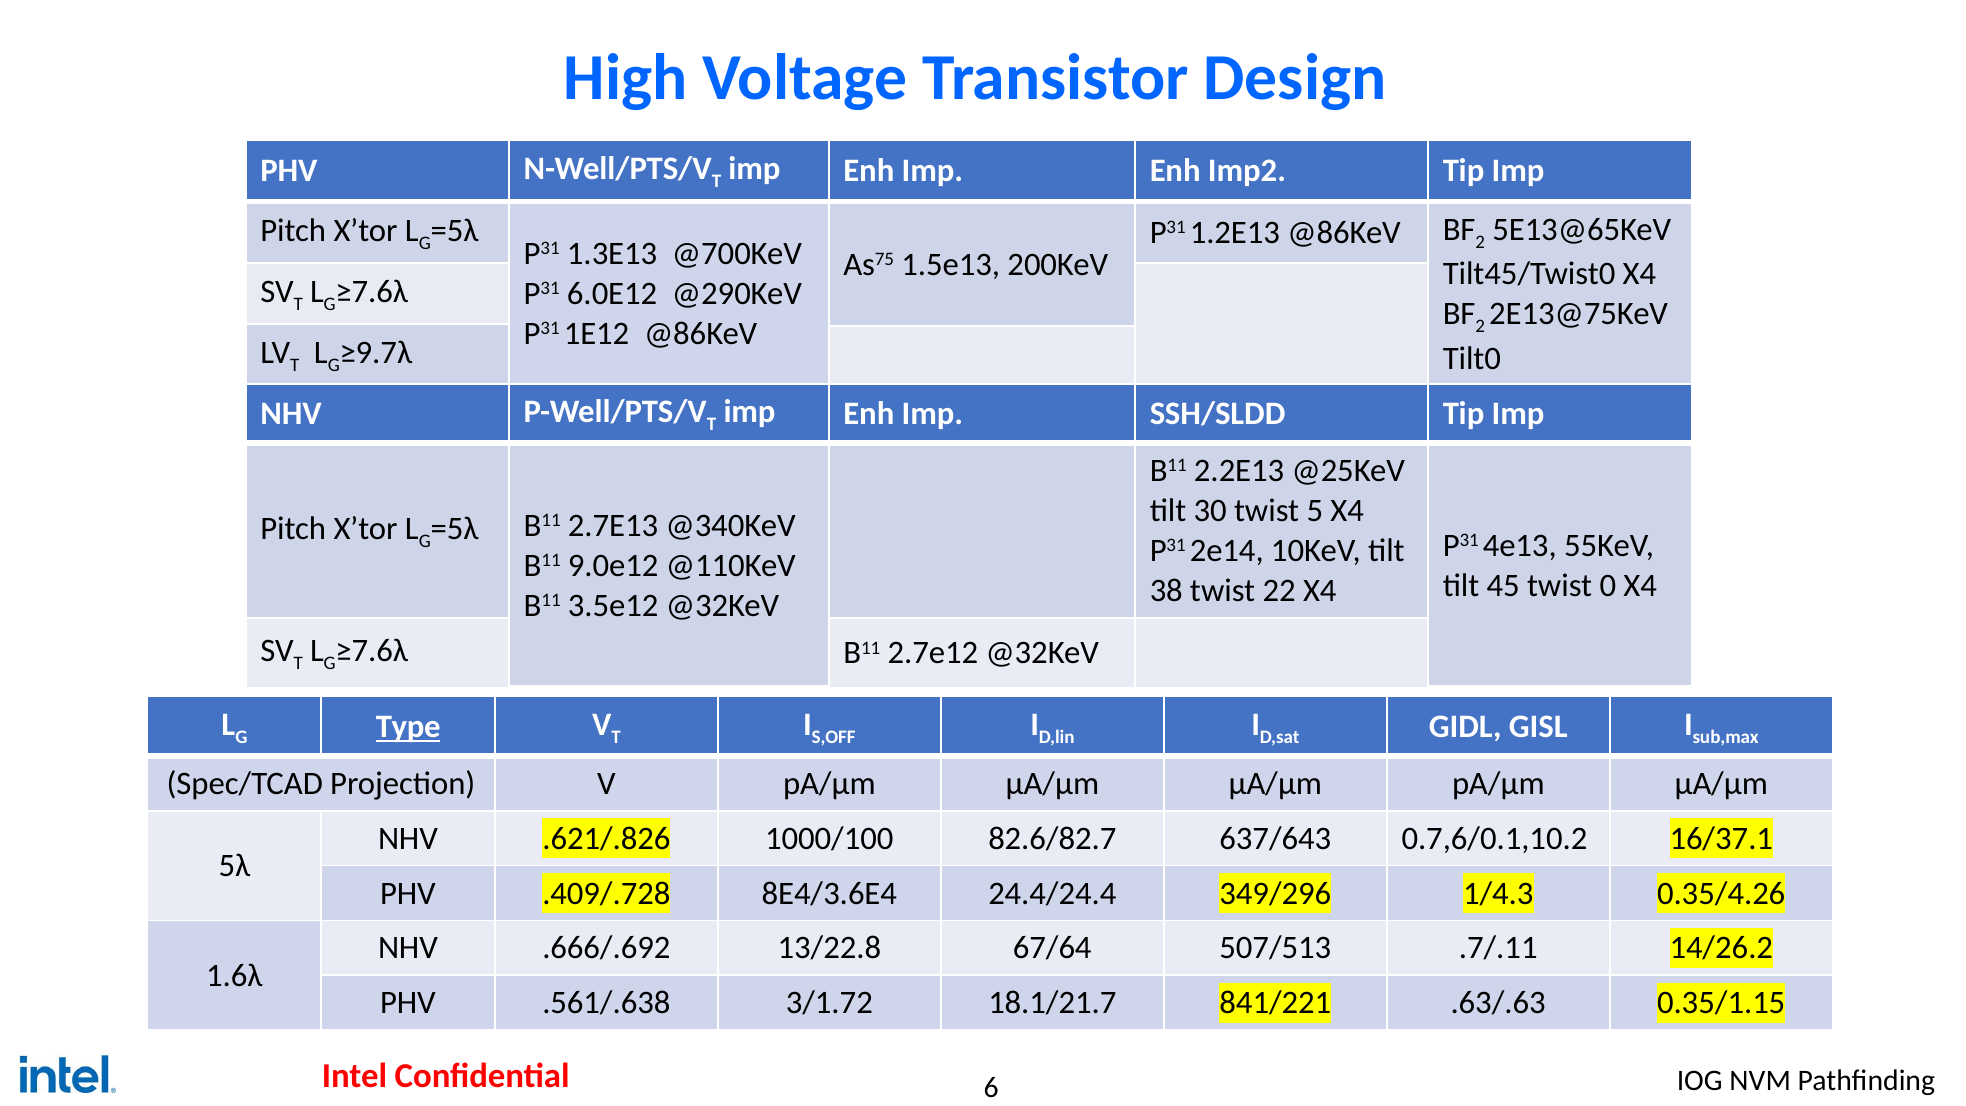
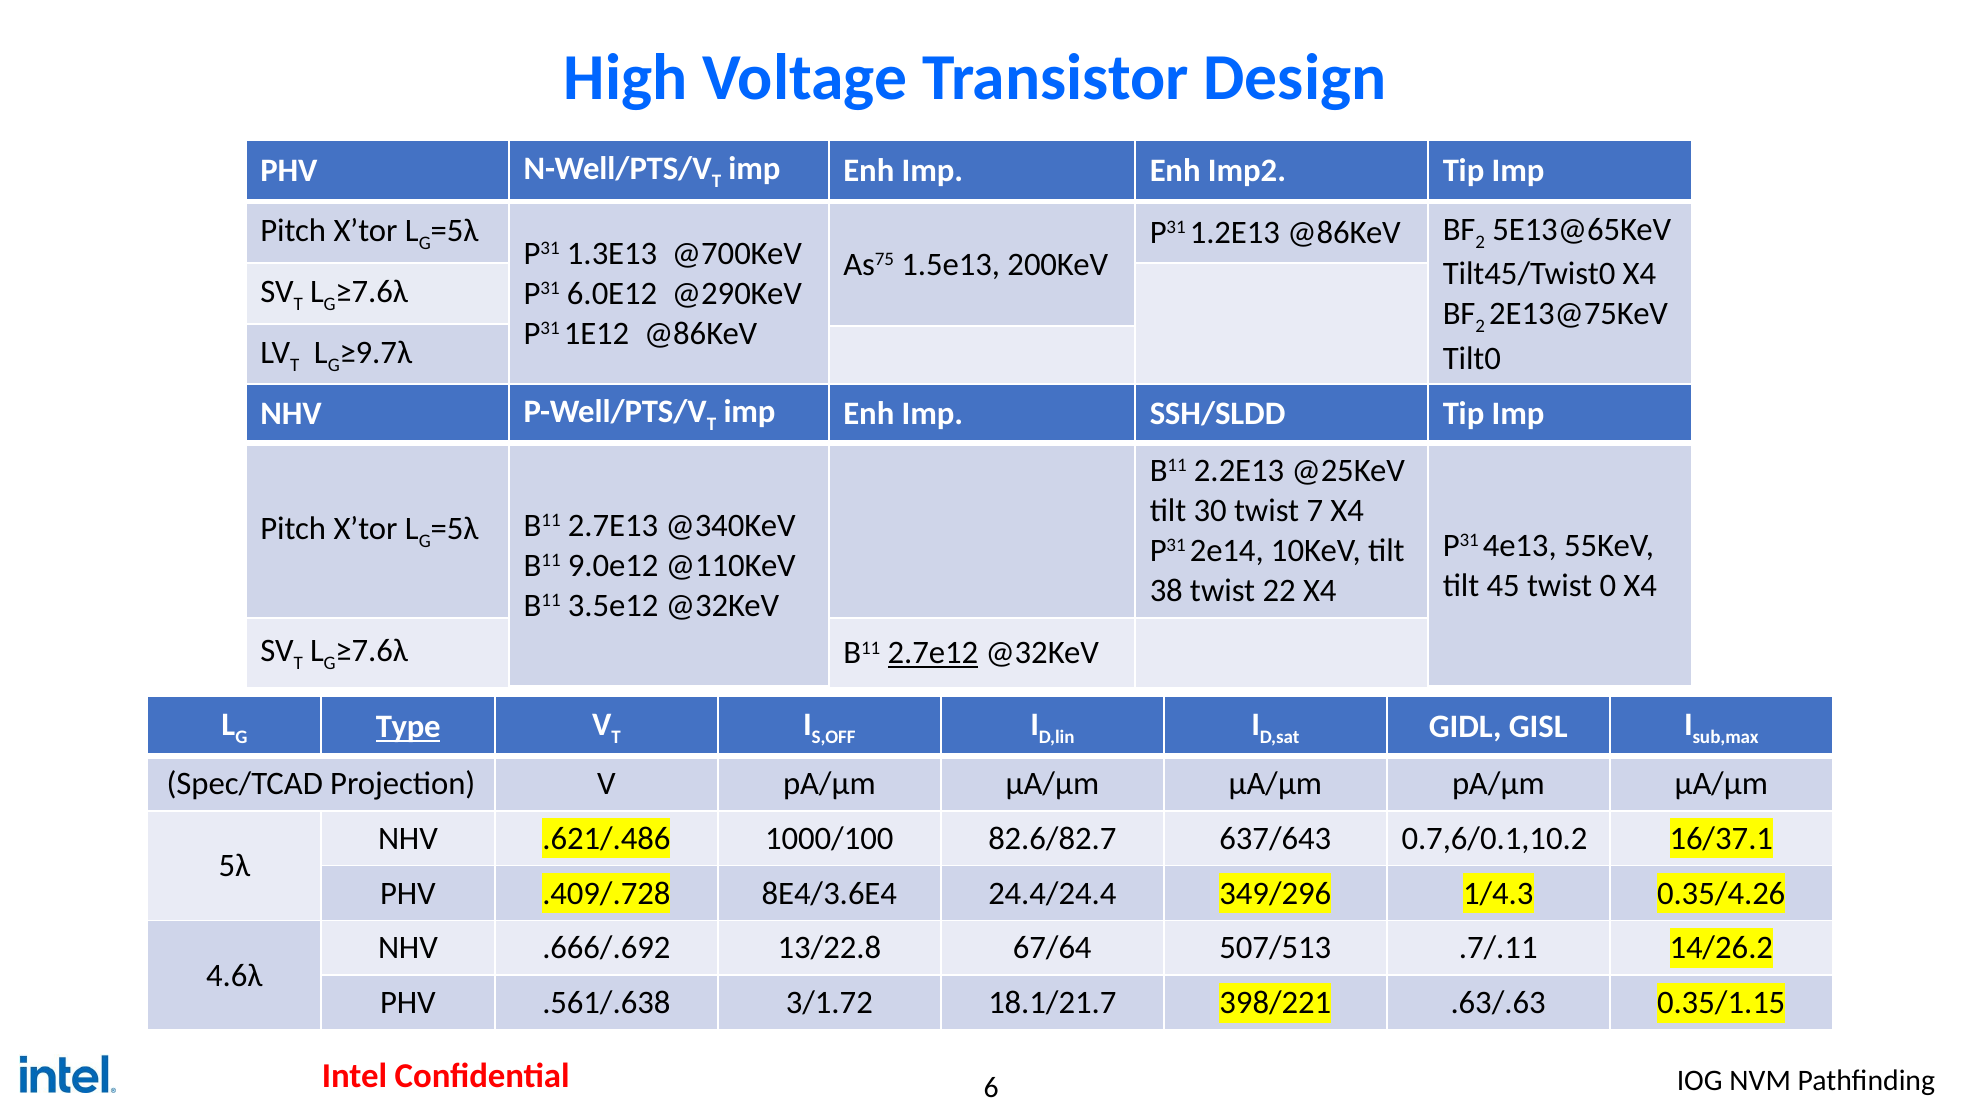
5: 5 -> 7 (1315, 511)
2.7e12 underline: none -> present (933, 653)
.621/.826: .621/.826 -> .621/.486 (606, 838)
1.6λ: 1.6λ -> 4.6λ (234, 976)
841/221: 841/221 -> 398/221 (1275, 1003)
